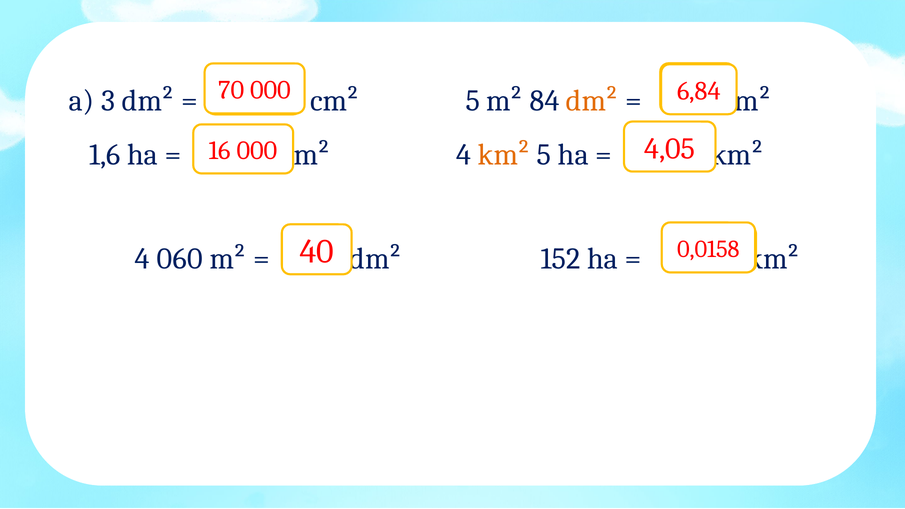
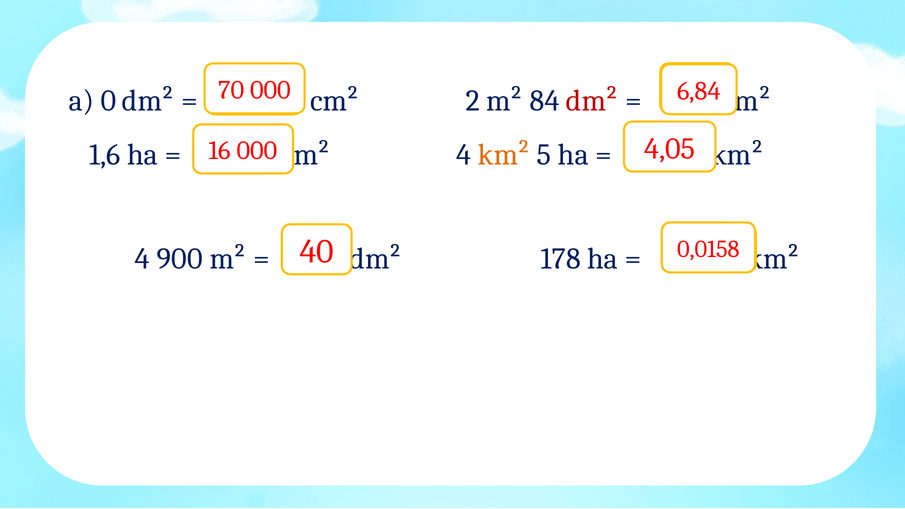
3: 3 -> 0 (108, 101)
cm² 5: 5 -> 2 (473, 101)
dm² colour: orange -> red (592, 101)
060: 060 -> 900 (180, 259)
152: 152 -> 178 (561, 259)
